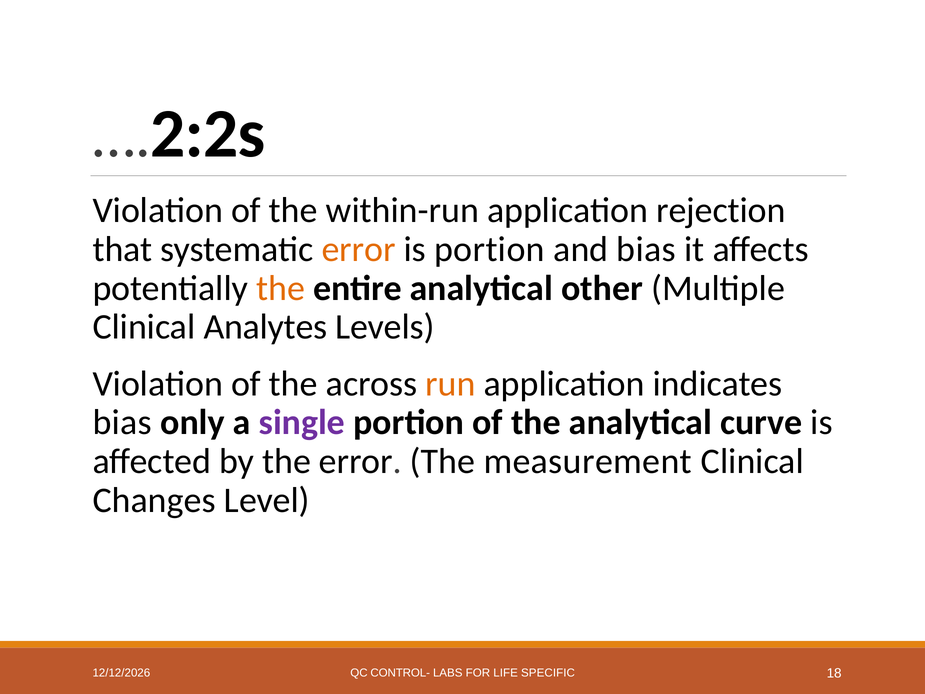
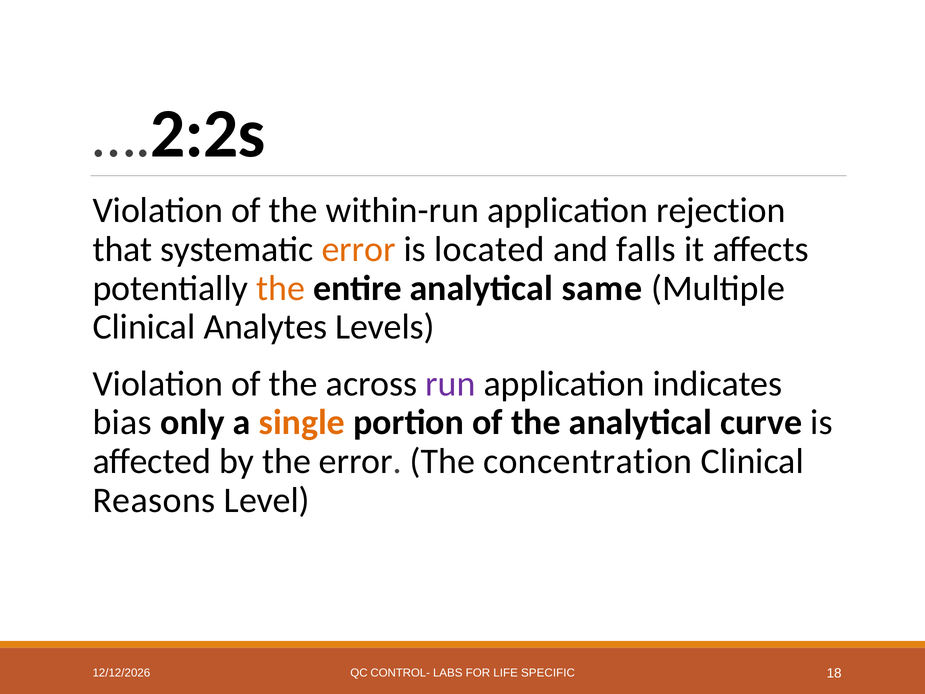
is portion: portion -> located (489, 249)
and bias: bias -> falls (646, 249)
other: other -> same (602, 288)
run colour: orange -> purple (451, 384)
single colour: purple -> orange (302, 422)
measurement: measurement -> concentration (588, 461)
Changes: Changes -> Reasons (154, 500)
